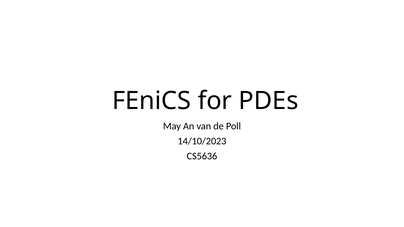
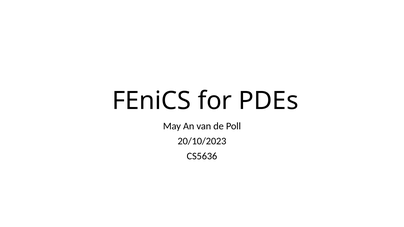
14/10/2023: 14/10/2023 -> 20/10/2023 (202, 141)
